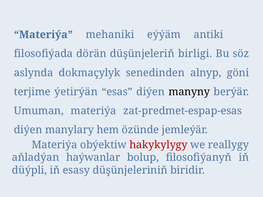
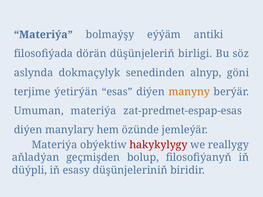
mehaniki: mehaniki -> bolmaýşy (110, 35)
manyny colour: black -> orange (189, 92)
haýwanlar: haýwanlar -> geçmişden (93, 158)
